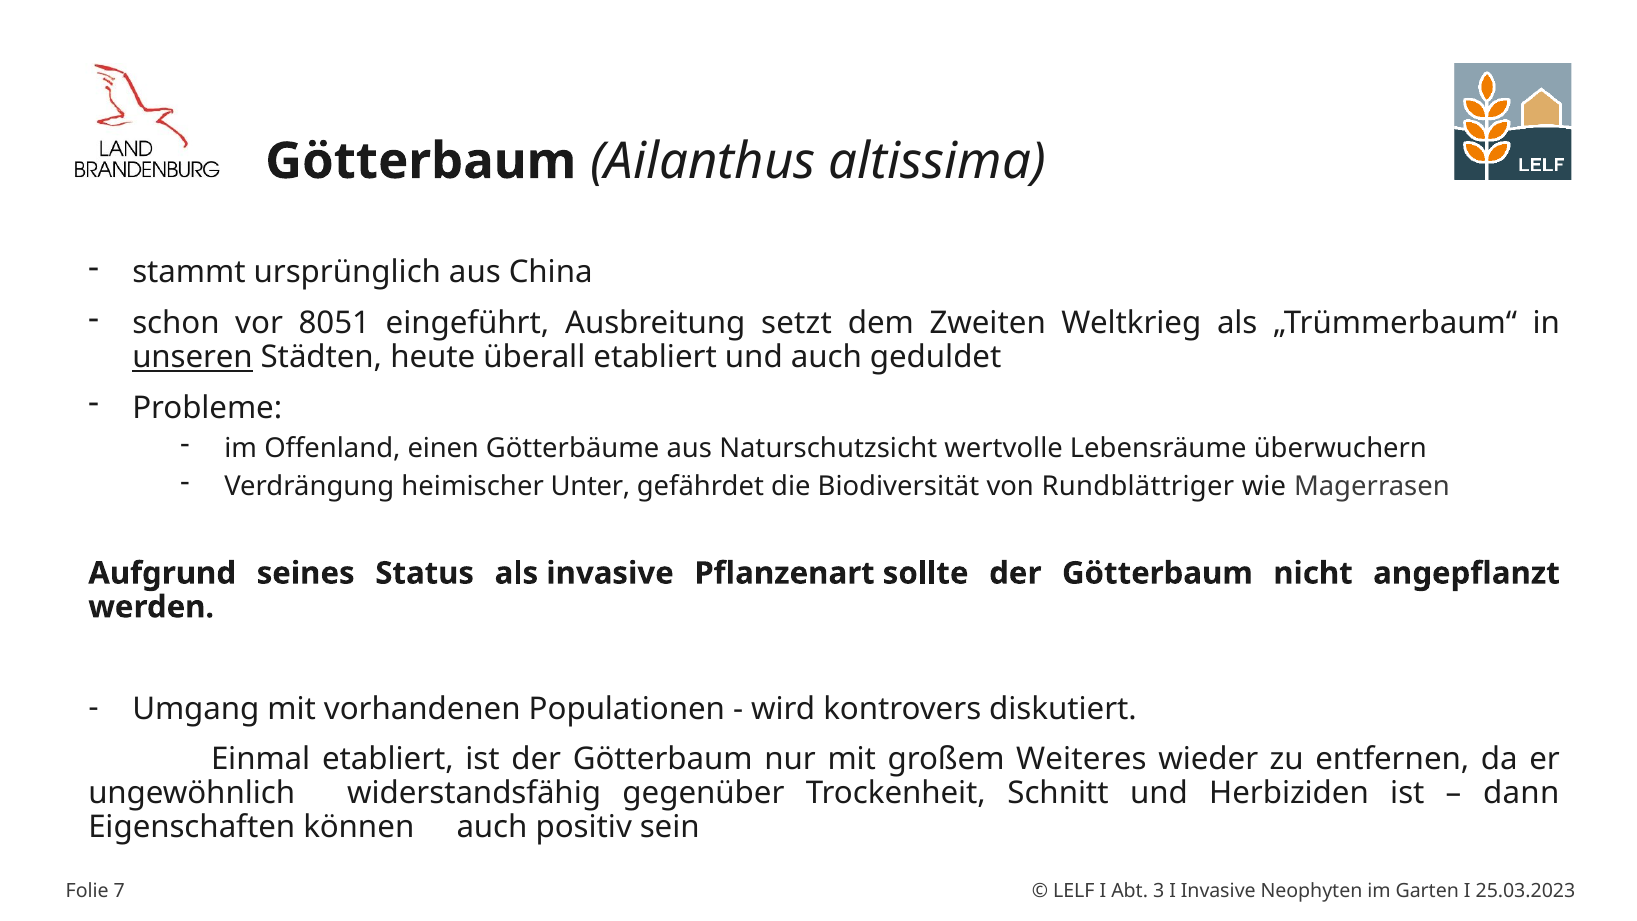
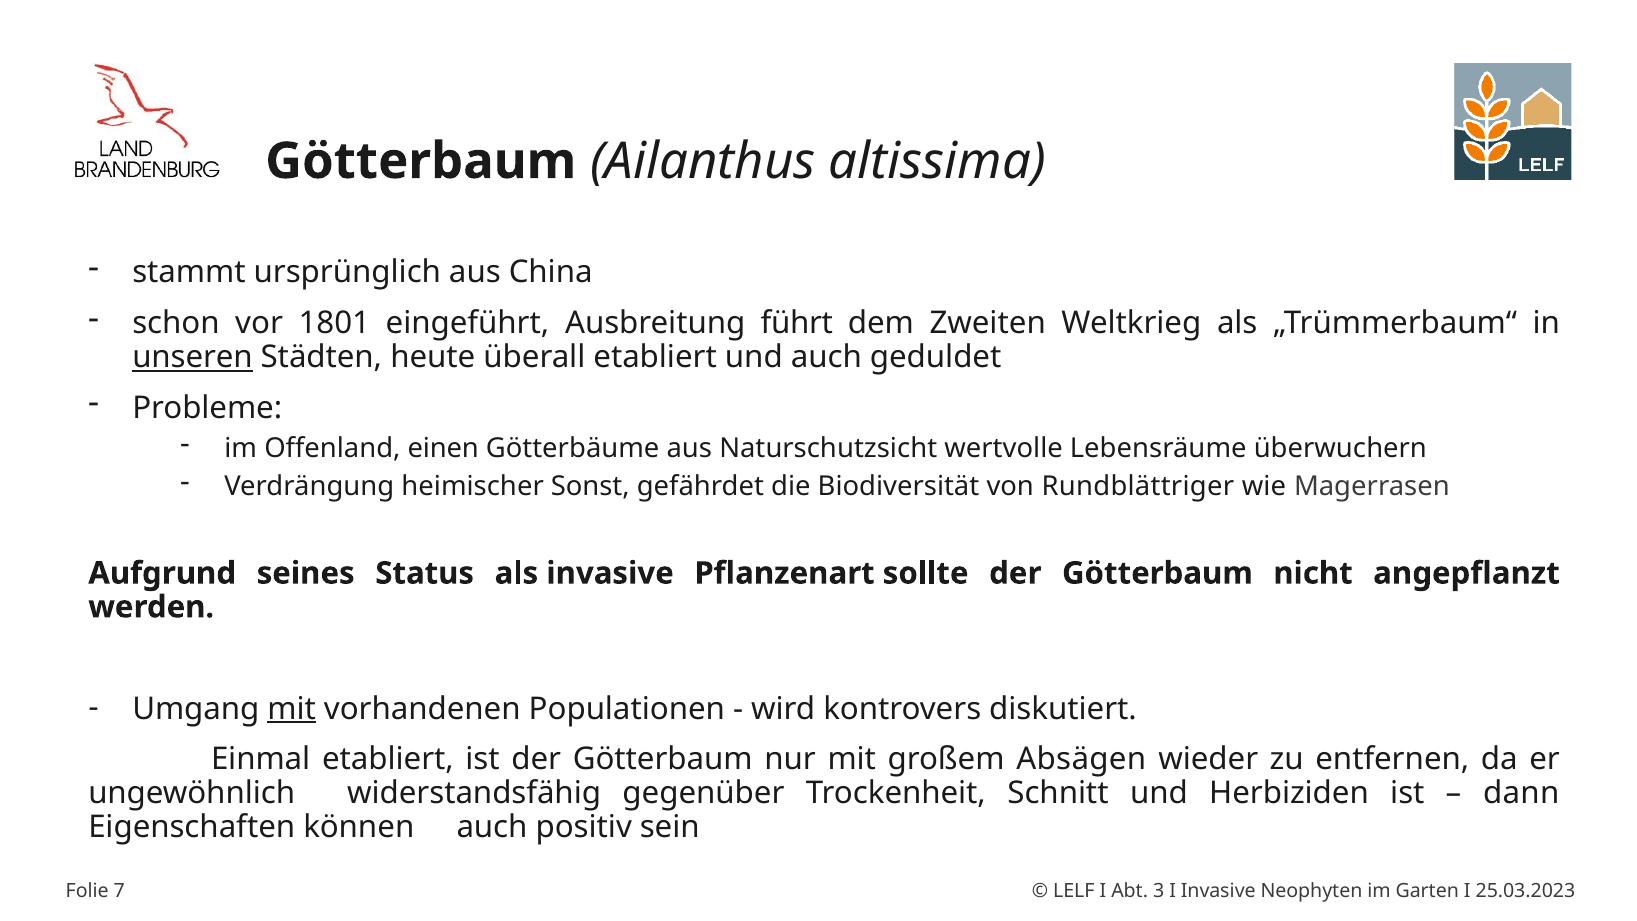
8051: 8051 -> 1801 (334, 323)
setzt: setzt -> führt (797, 323)
Unter: Unter -> Sonst (590, 486)
mit underline: none -> present (292, 709)
Weiteres: Weiteres -> Absägen (1081, 759)
